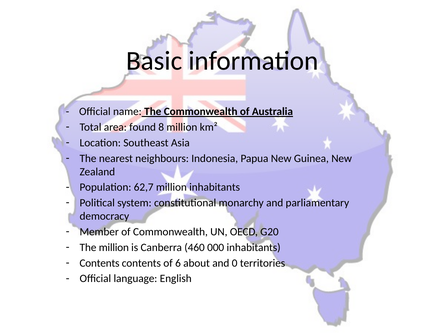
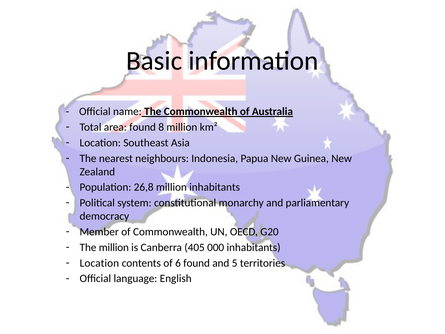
62,7: 62,7 -> 26,8 (144, 187)
460: 460 -> 405 (195, 247)
Contents: Contents -> Location (99, 263)
6 about: about -> found (197, 263)
0: 0 -> 5 (235, 263)
